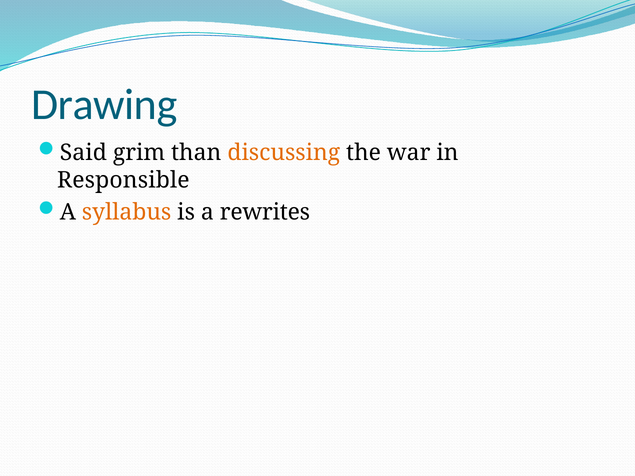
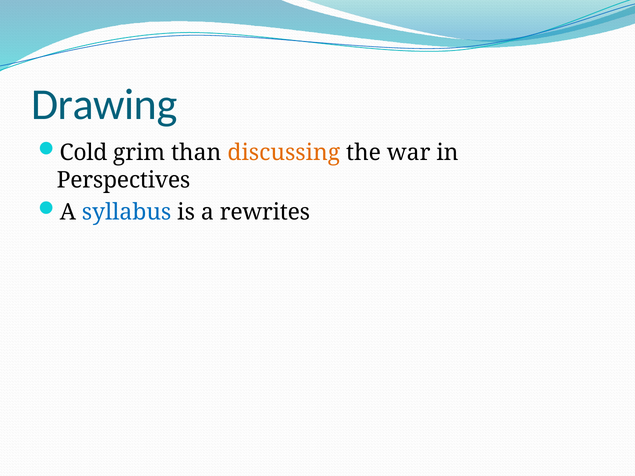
Said: Said -> Cold (84, 153)
Responsible: Responsible -> Perspectives (123, 180)
syllabus colour: orange -> blue (127, 212)
